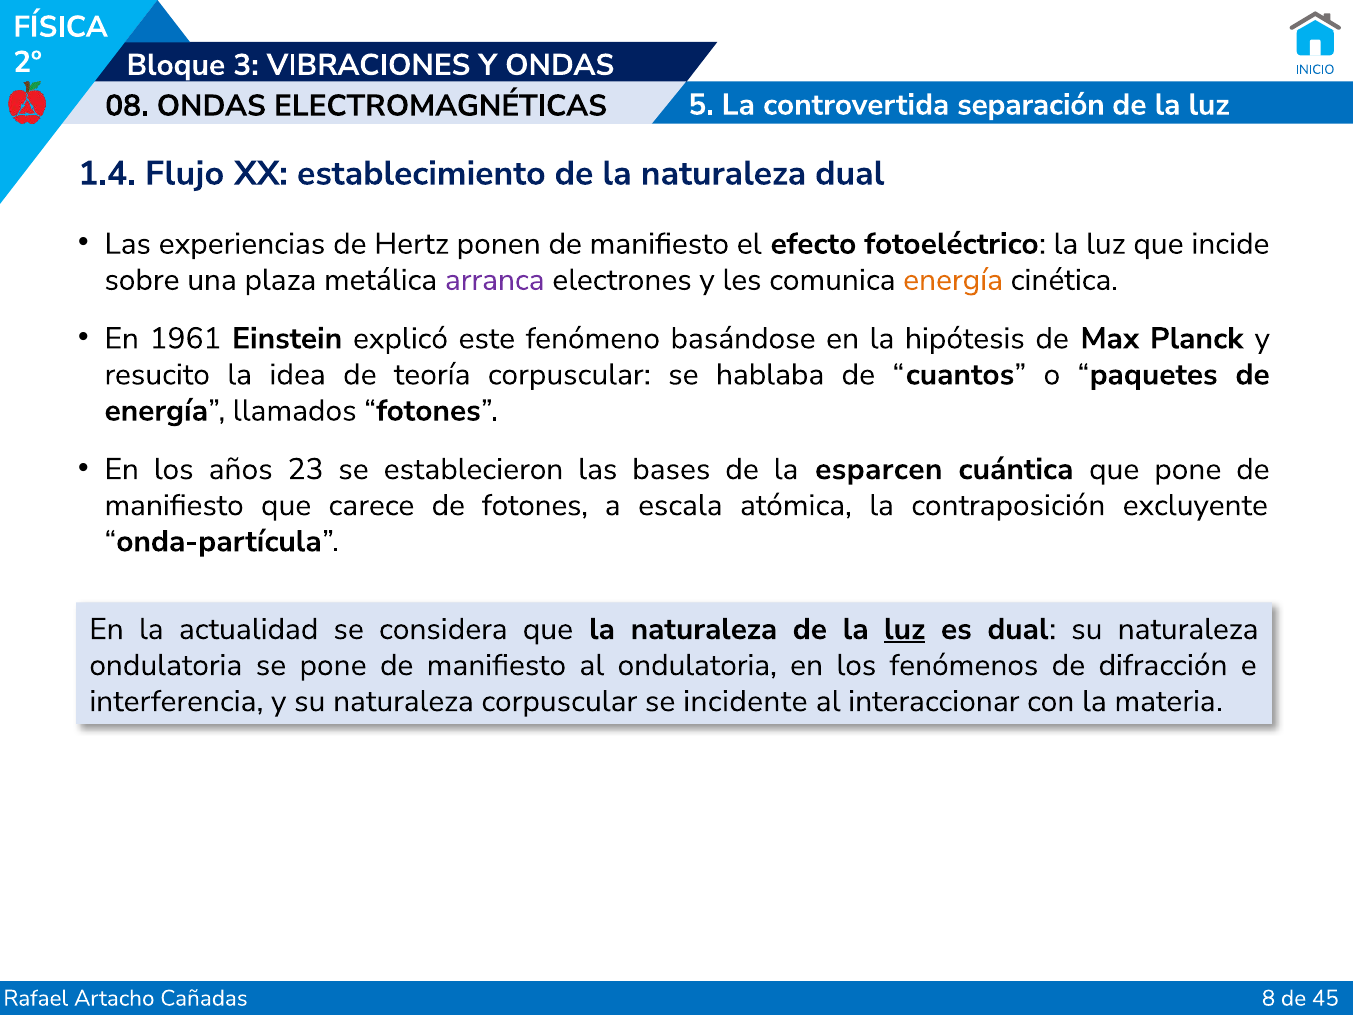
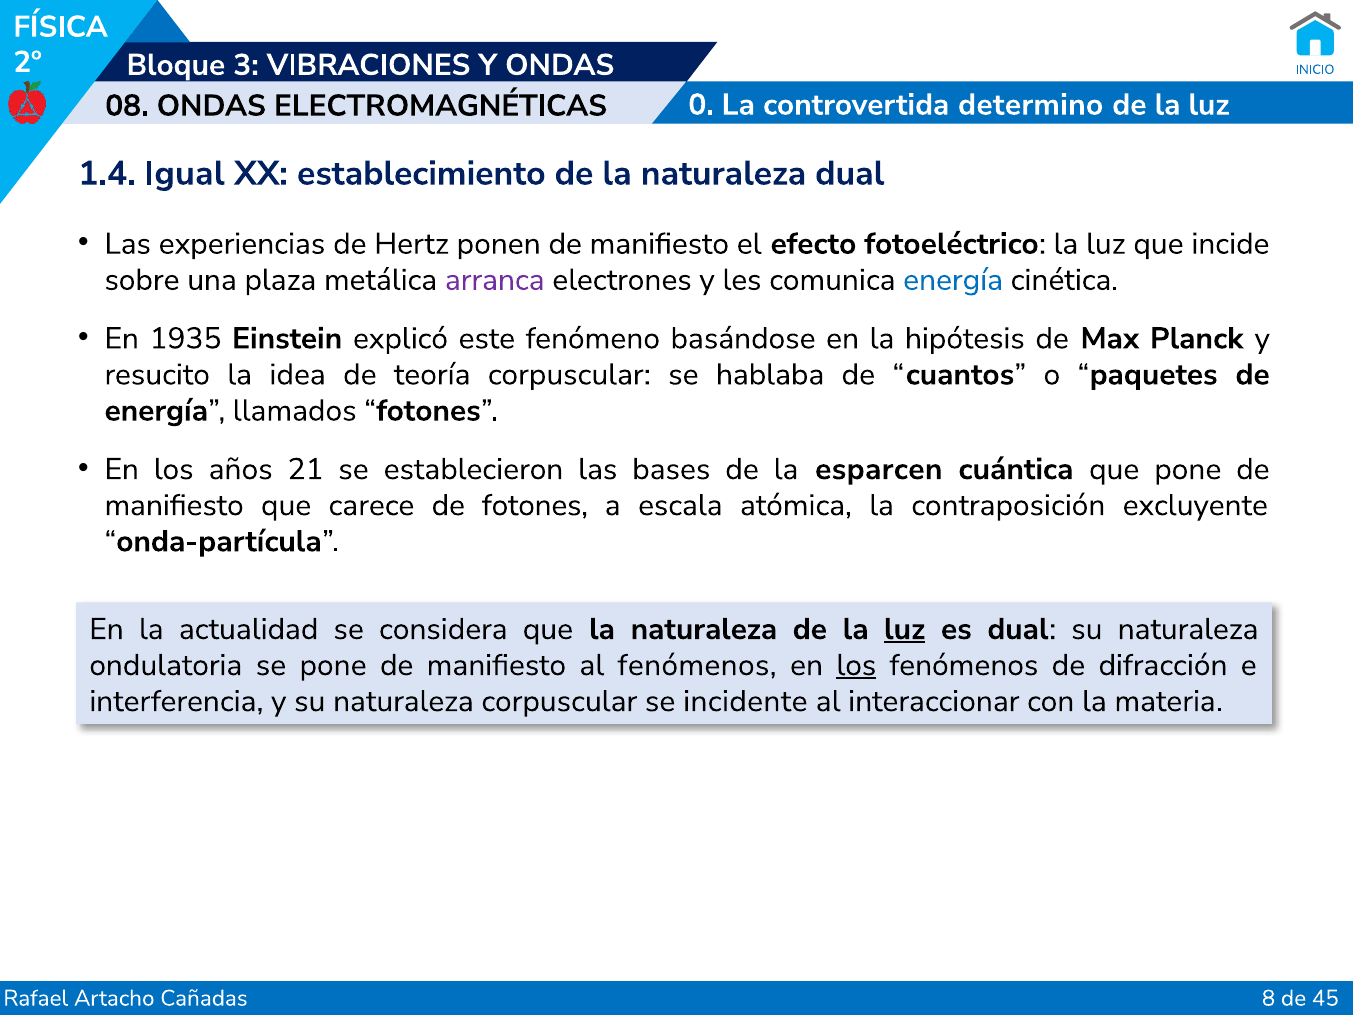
5: 5 -> 0 (701, 105)
separación: separación -> determino (1031, 105)
Flujo: Flujo -> Igual (185, 173)
energía colour: orange -> blue (953, 280)
1961: 1961 -> 1935 (186, 338)
23: 23 -> 21 (306, 469)
al ondulatoria: ondulatoria -> fenómenos (697, 665)
los underline: none -> present (856, 665)
